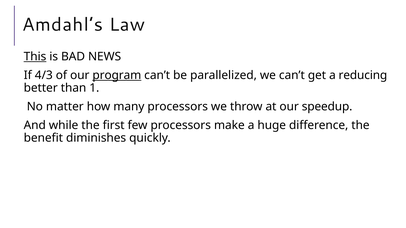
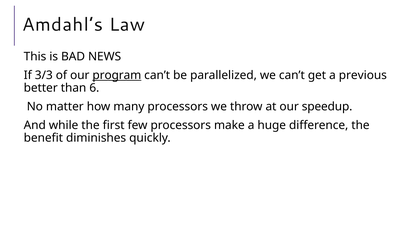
This underline: present -> none (35, 57)
4/3: 4/3 -> 3/3 (44, 75)
reducing: reducing -> previous (363, 75)
1: 1 -> 6 (94, 88)
